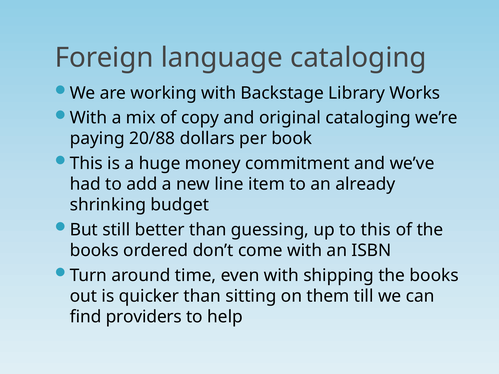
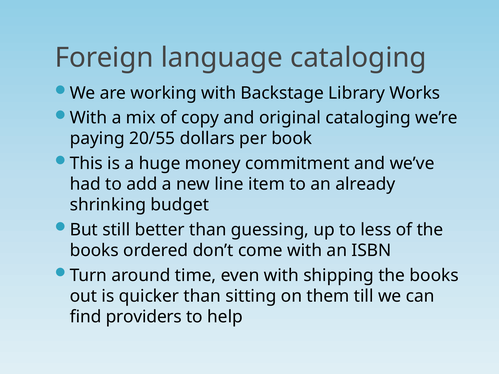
20/88: 20/88 -> 20/55 (152, 139)
to this: this -> less (376, 230)
